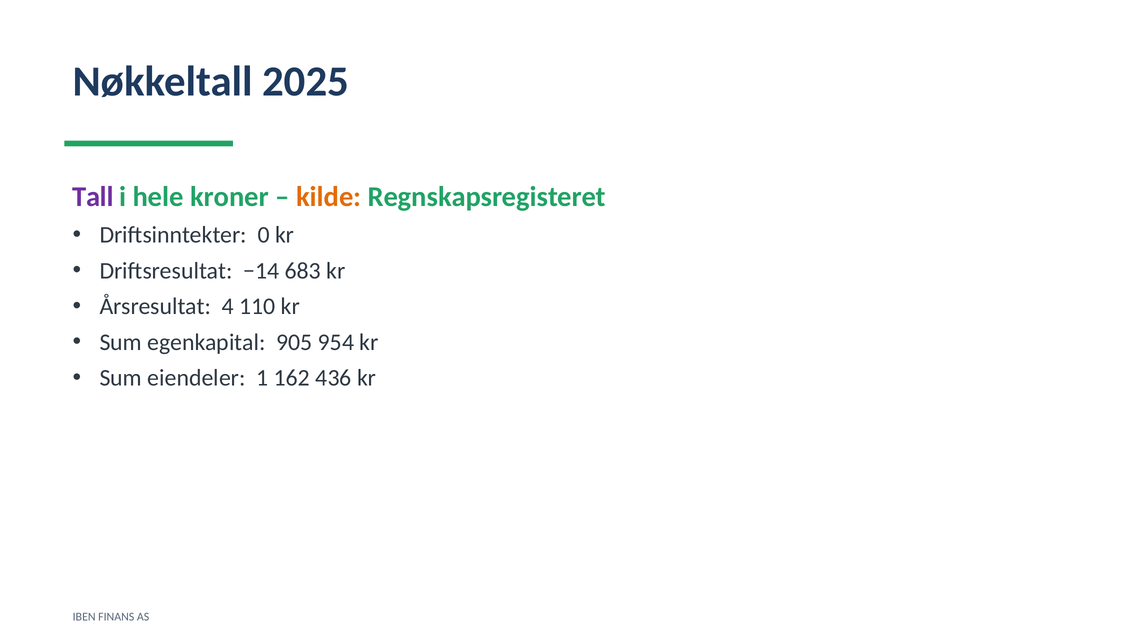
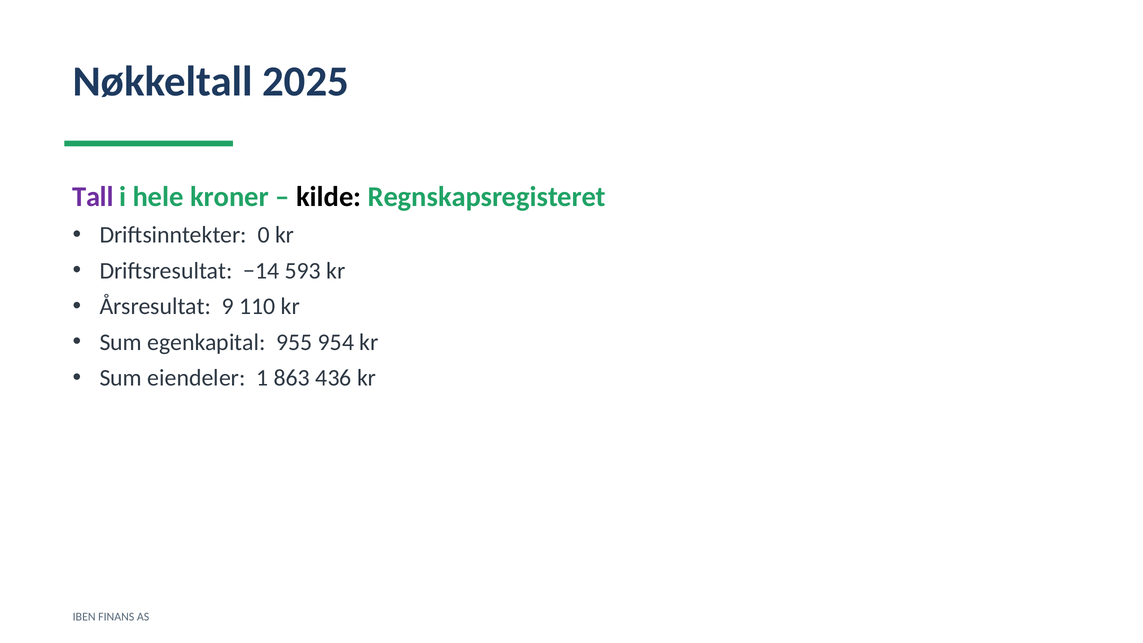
kilde colour: orange -> black (329, 197)
683: 683 -> 593 (303, 271)
4: 4 -> 9 (228, 307)
905: 905 -> 955 (294, 342)
162: 162 -> 863 (292, 378)
